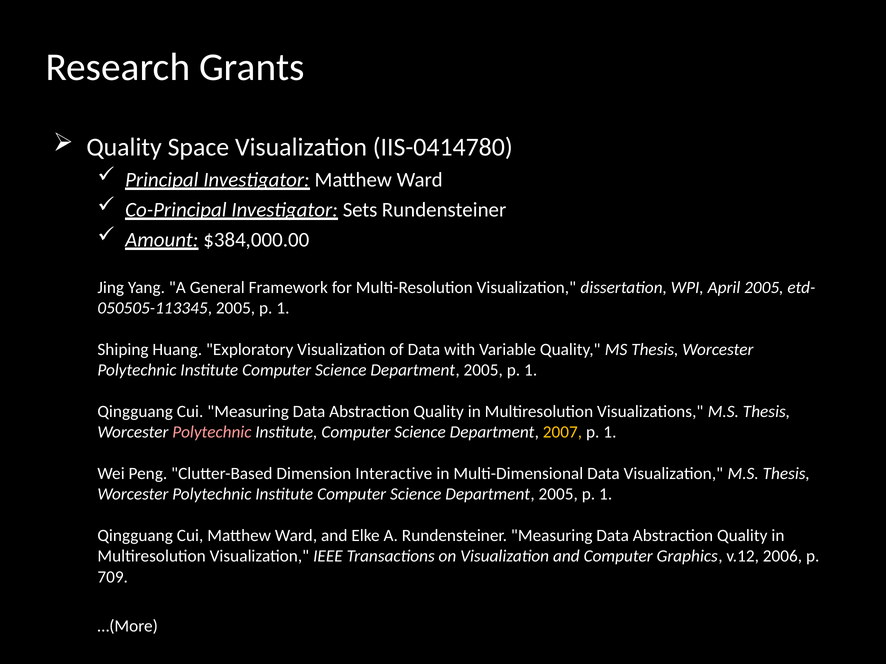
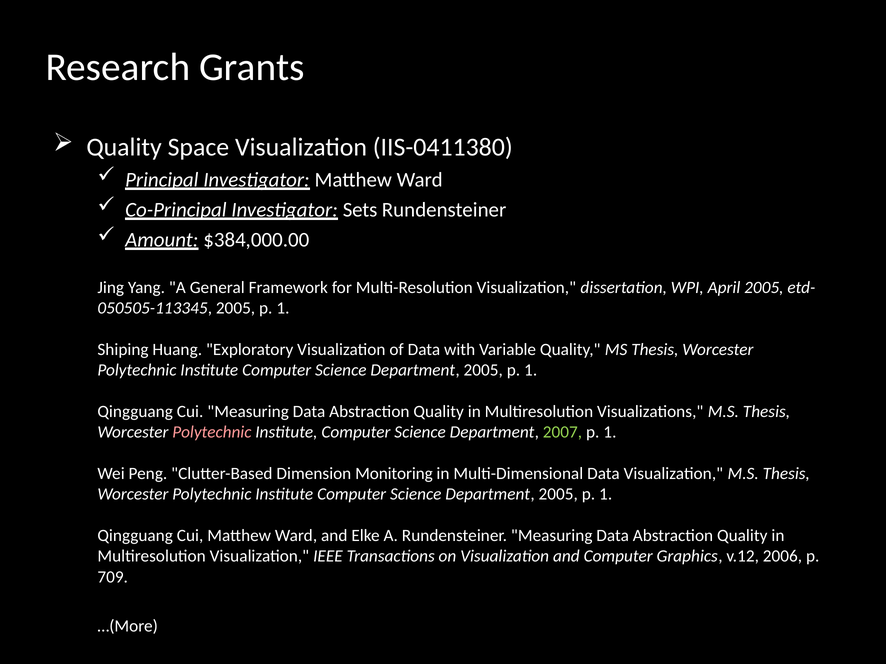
IIS-0414780: IIS-0414780 -> IIS-0411380 (443, 147)
2007 colour: yellow -> light green (562, 432)
Interactive: Interactive -> Monitoring (394, 474)
